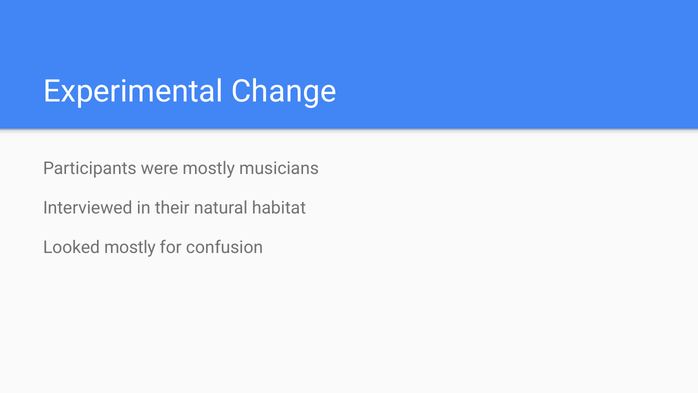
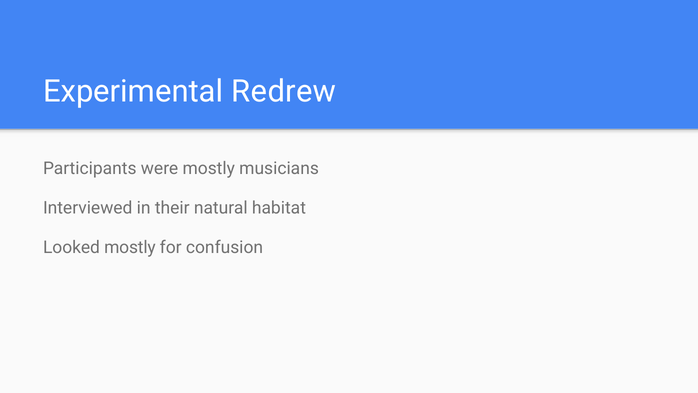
Change: Change -> Redrew (284, 92)
